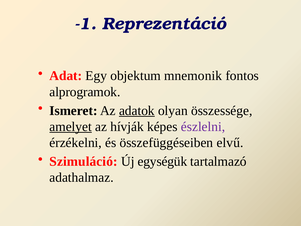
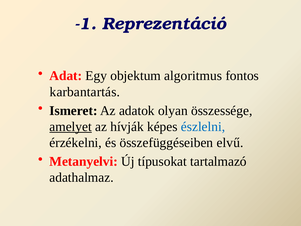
mnemonik: mnemonik -> algoritmus (193, 76)
alprogramok: alprogramok -> karbantartás (85, 92)
adatok underline: present -> none (137, 110)
észlelni colour: purple -> blue (203, 127)
Szimuláció: Szimuláció -> Metanyelvi (84, 161)
egységük: egységük -> típusokat (162, 161)
